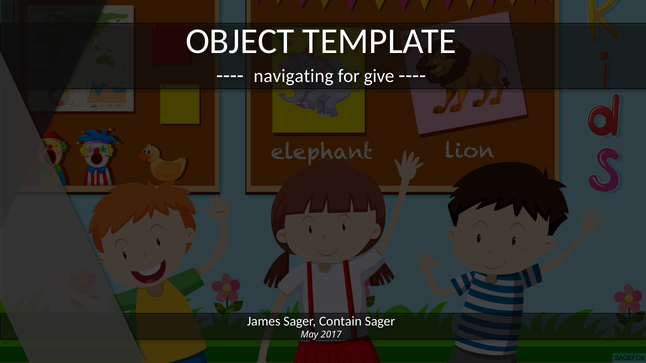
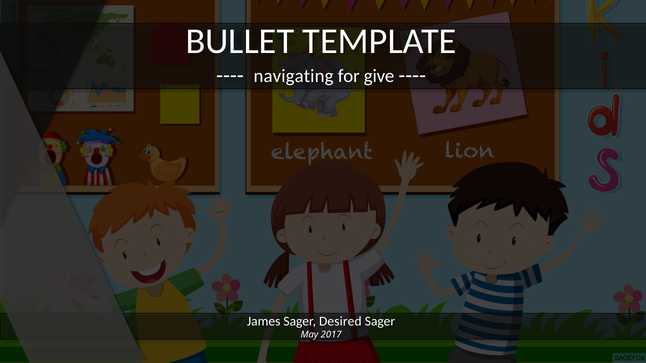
OBJECT: OBJECT -> BULLET (240, 41)
Contain: Contain -> Desired (340, 322)
